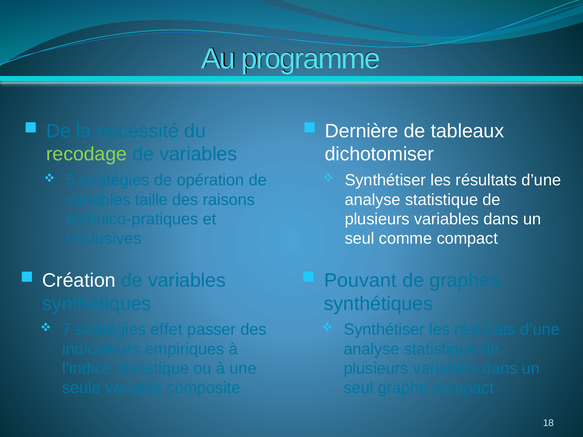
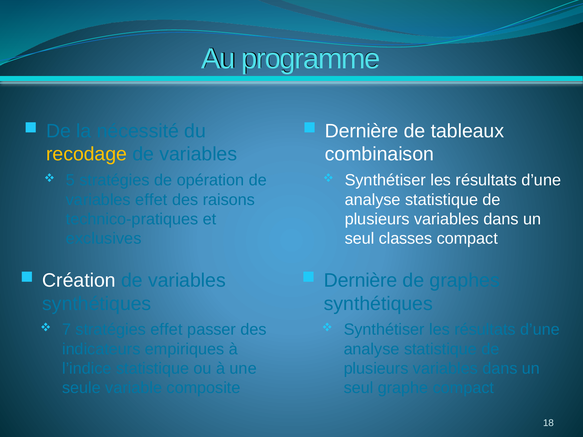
recodage colour: light green -> yellow (87, 154)
dichotomiser: dichotomiser -> combinaison (379, 154)
variables taille: taille -> effet (151, 200)
comme: comme -> classes (406, 239)
Pouvant: Pouvant -> Dernière (361, 280)
